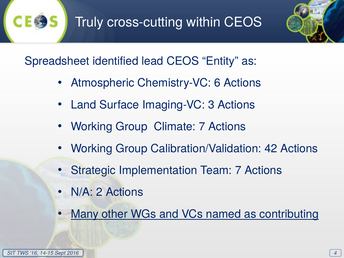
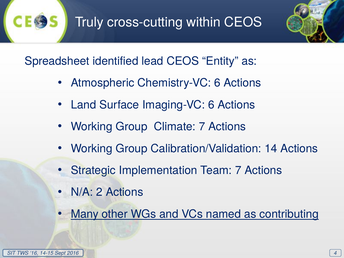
Imaging-VC 3: 3 -> 6 (211, 105)
42: 42 -> 14 (271, 148)
